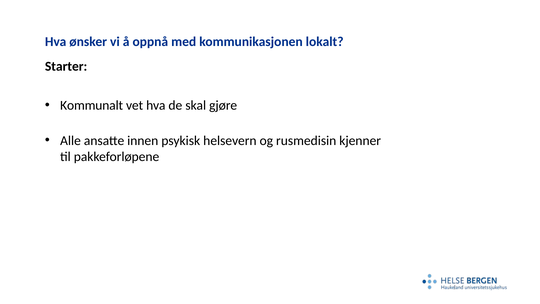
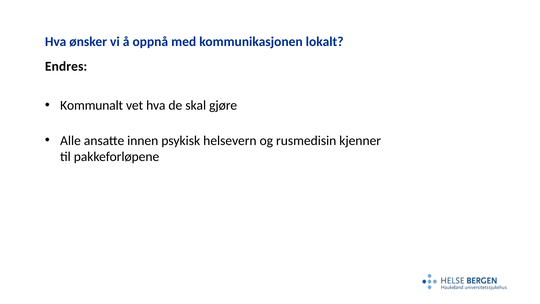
Starter: Starter -> Endres (66, 66)
